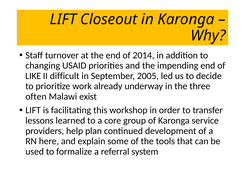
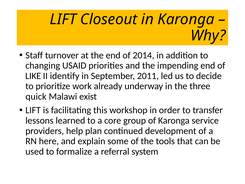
difficult: difficult -> identify (65, 76)
2005: 2005 -> 2011 (148, 76)
often: often -> quick (36, 96)
